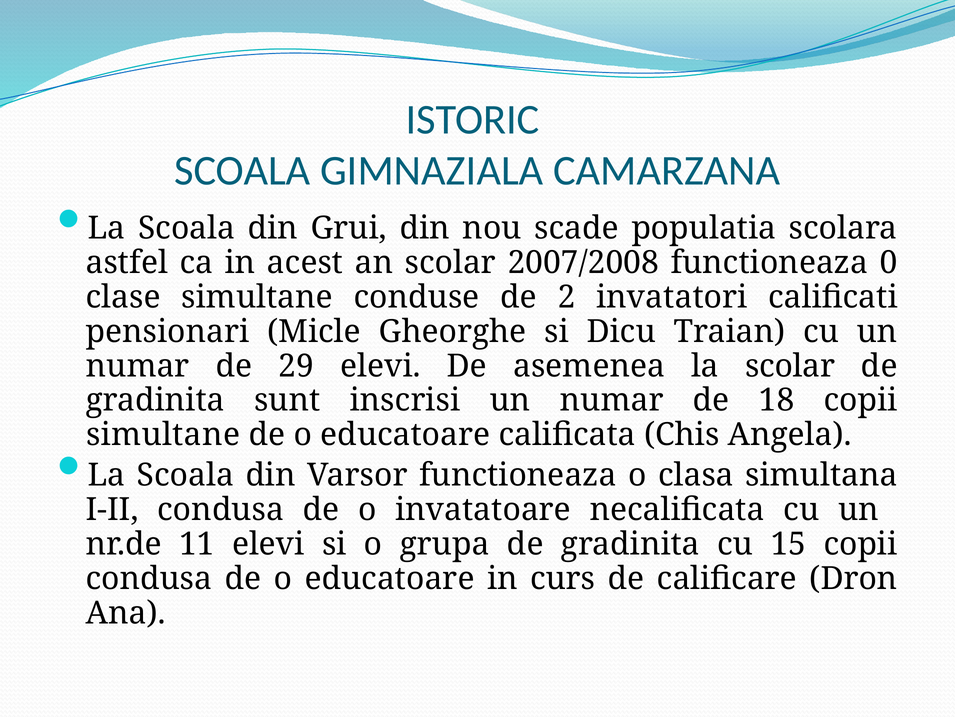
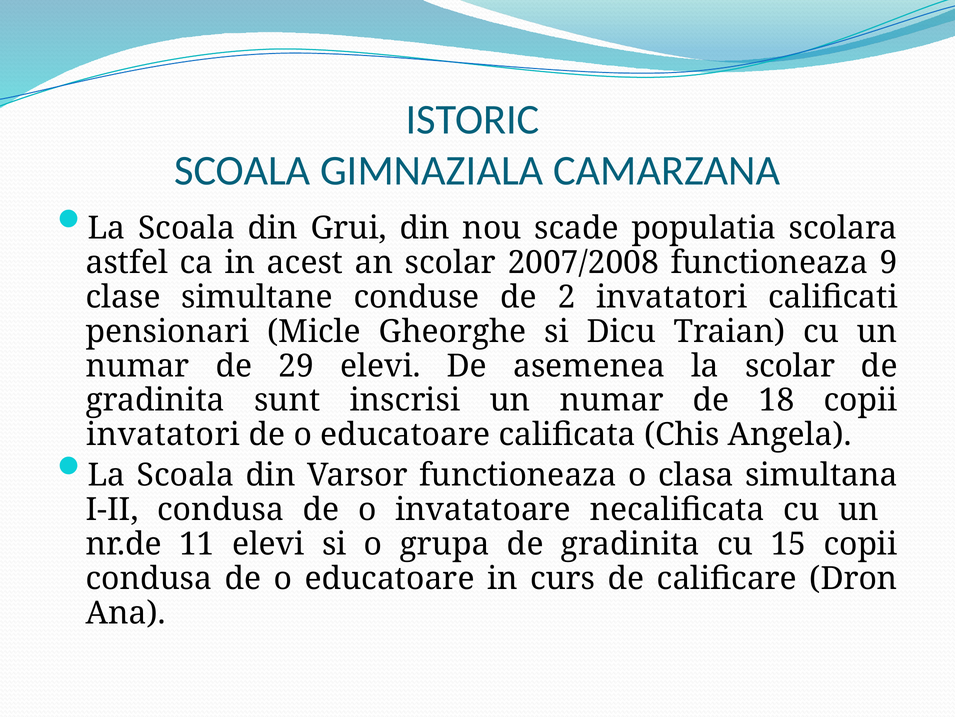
0: 0 -> 9 (889, 263)
simultane: simultane -> invatatori (163, 434)
